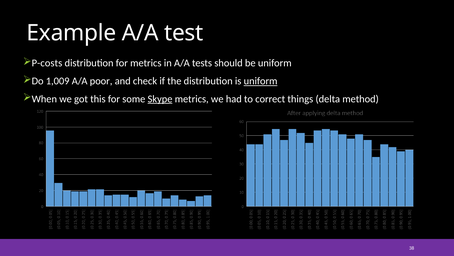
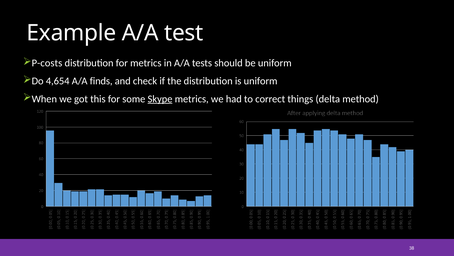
1,009: 1,009 -> 4,654 (58, 81)
poor: poor -> finds (101, 81)
uniform underline: present -> none (261, 81)
